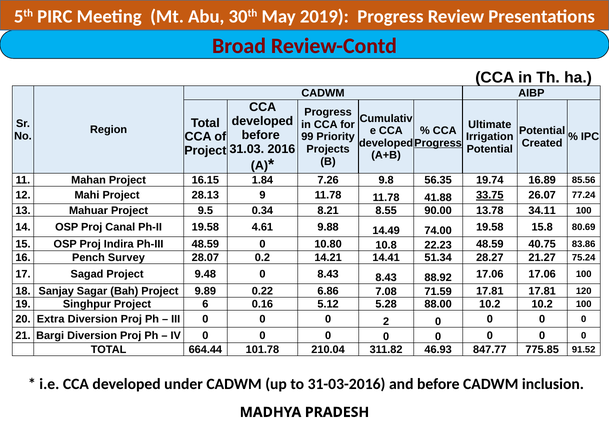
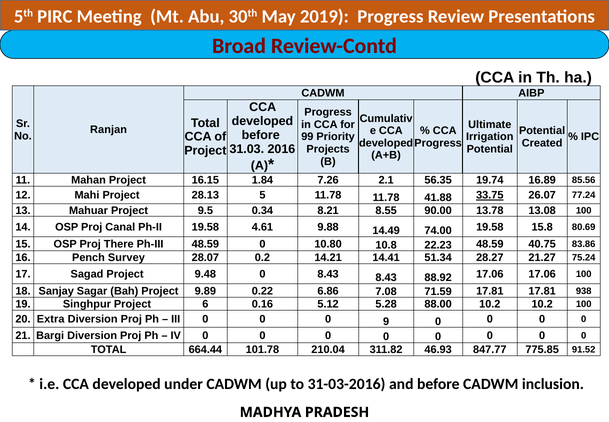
Region: Region -> Ranjan (109, 130)
Progress underline: present -> none (438, 143)
9.8: 9.8 -> 2.1 (386, 180)
9: 9 -> 5 (262, 195)
34.11: 34.11 -> 13.08 (542, 210)
Indira: Indira -> There (119, 244)
120: 120 -> 938 (584, 291)
2: 2 -> 9 (386, 321)
